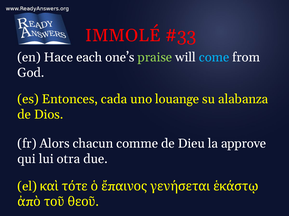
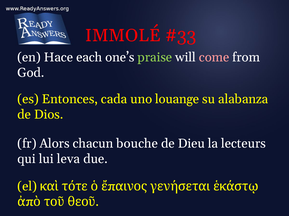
come colour: light blue -> pink (214, 58)
comme: comme -> bouche (137, 144)
approve: approve -> lecteurs (244, 144)
otra: otra -> leva (68, 159)
